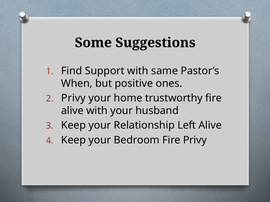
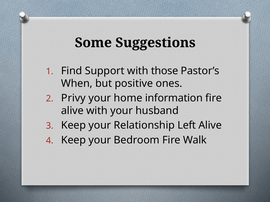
same: same -> those (165, 71)
trustworthy: trustworthy -> information (174, 98)
Fire Privy: Privy -> Walk (195, 140)
